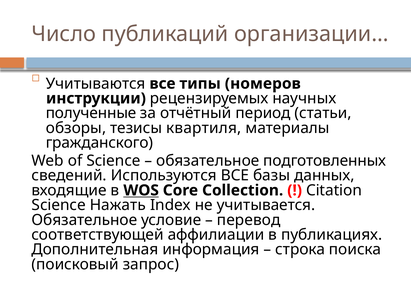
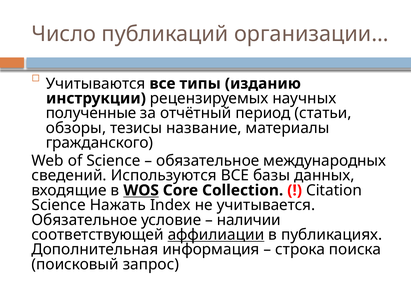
номеров: номеров -> изданию (263, 84)
квартиля: квартиля -> название (204, 128)
подготовленных: подготовленных -> международных (325, 161)
перевод: перевод -> наличии (249, 220)
аффилиации underline: none -> present (216, 235)
